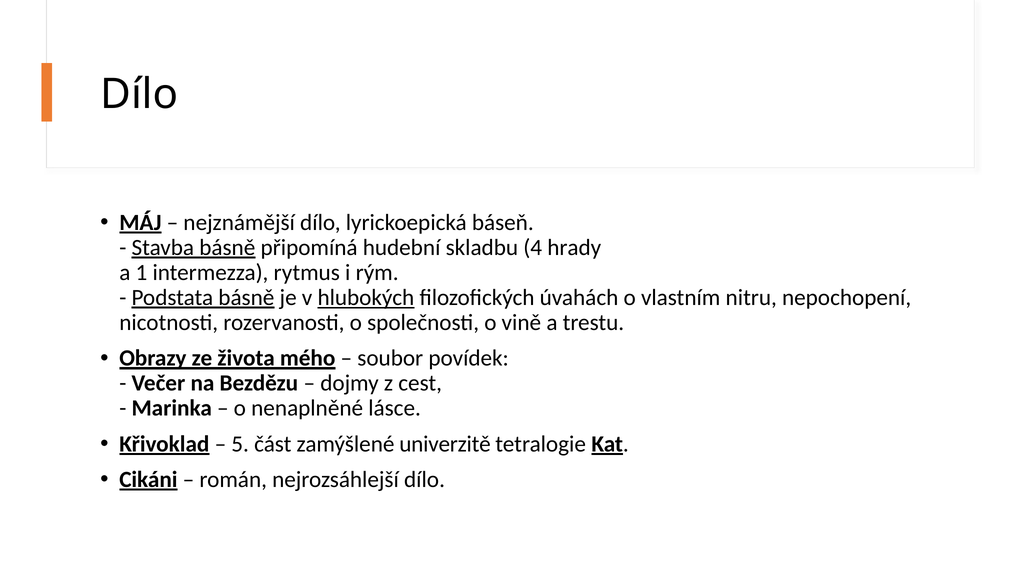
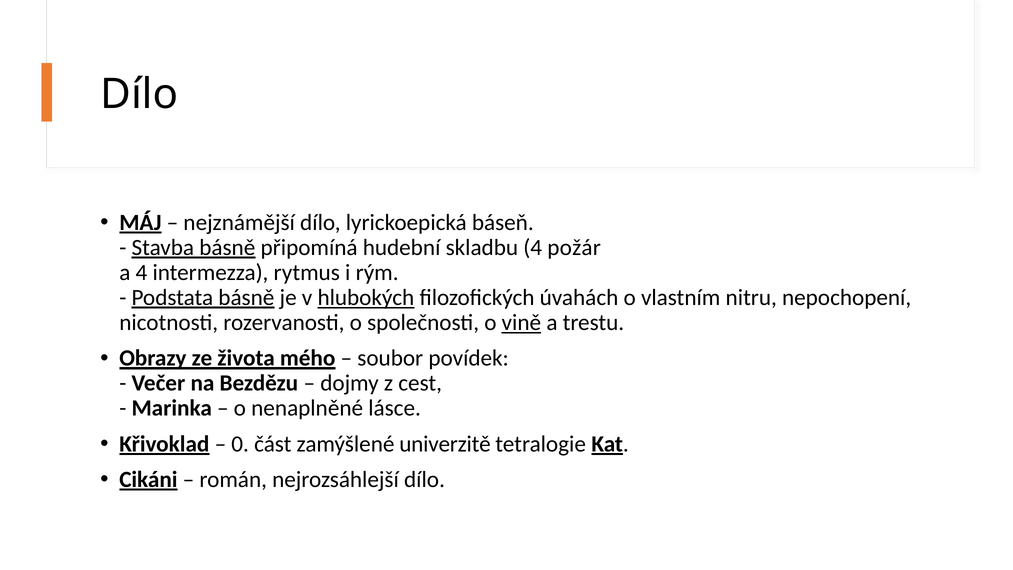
hrady: hrady -> požár (574, 247)
a 1: 1 -> 4 (141, 272)
vině underline: none -> present (521, 323)
5: 5 -> 0 (240, 444)
